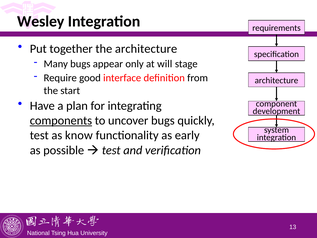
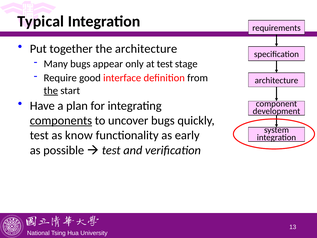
Wesley: Wesley -> Typical (41, 21)
at will: will -> test (165, 64)
the underline: none -> present (51, 90)
